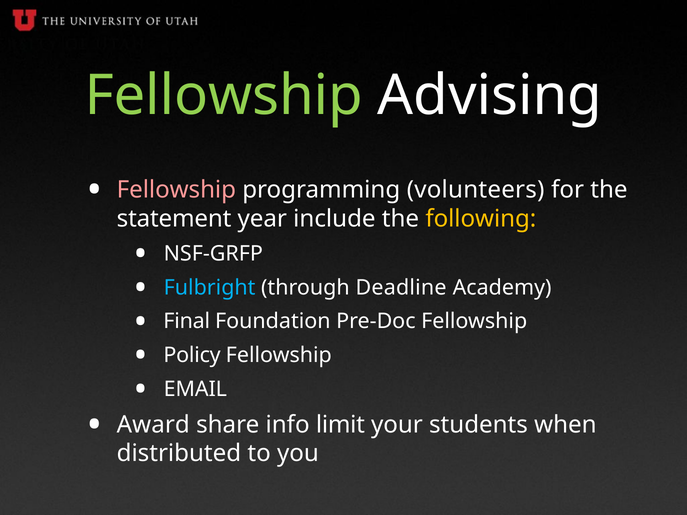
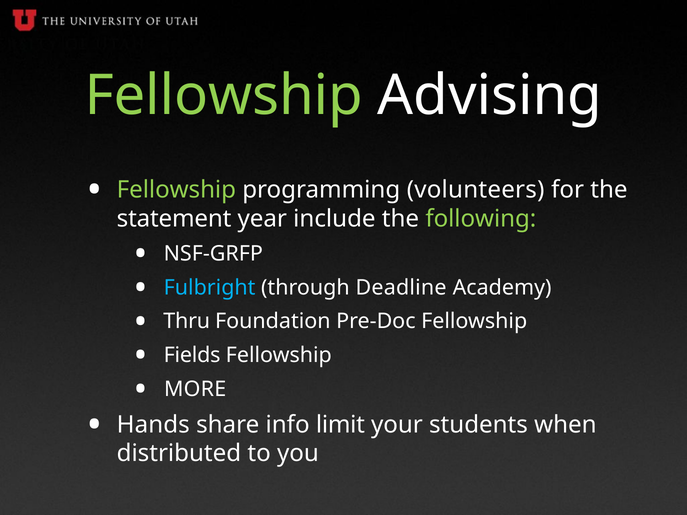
Fellowship colour: pink -> light green (176, 190)
following colour: yellow -> light green (481, 219)
Final: Final -> Thru (187, 322)
Policy: Policy -> Fields (192, 355)
EMAIL: EMAIL -> MORE (195, 389)
Award: Award -> Hands (153, 425)
